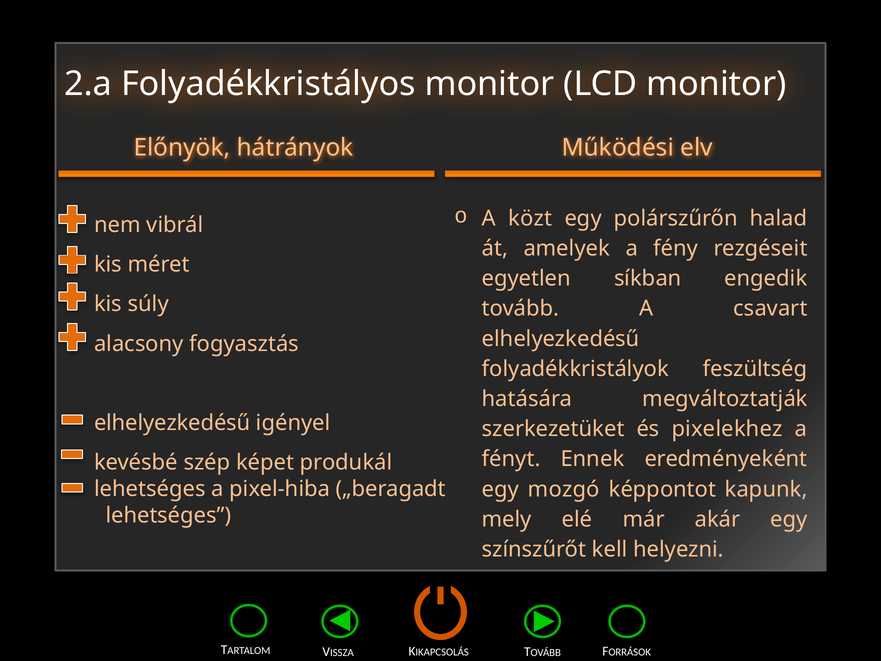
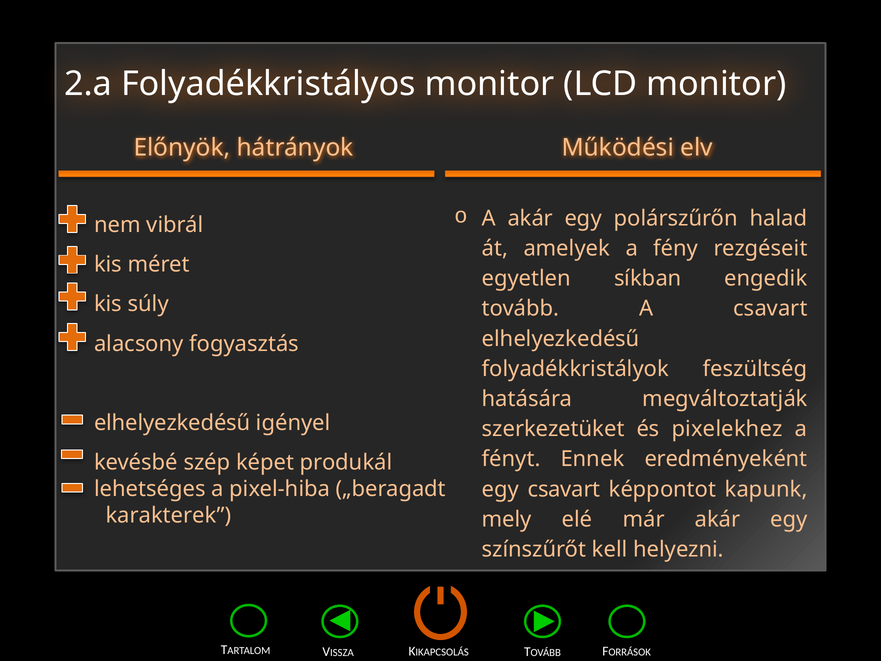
A közt: közt -> akár (530, 218)
egy mozgó: mozgó -> csavart (564, 489)
lehetséges: lehetséges -> karakterek (168, 515)
